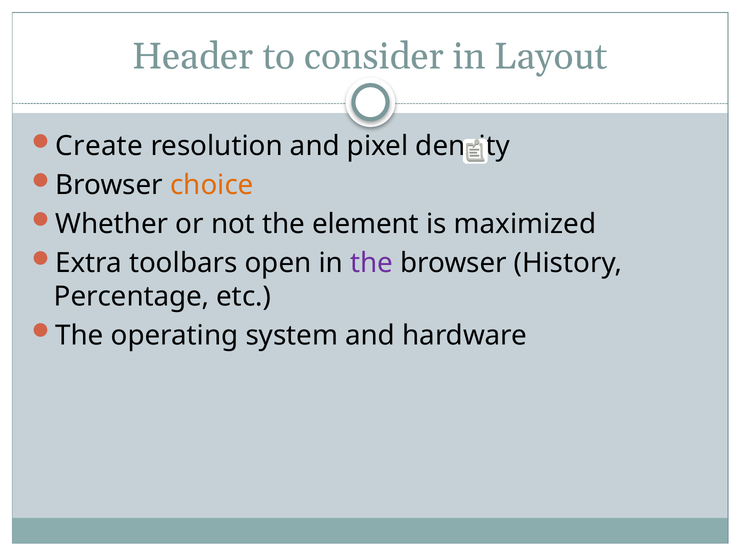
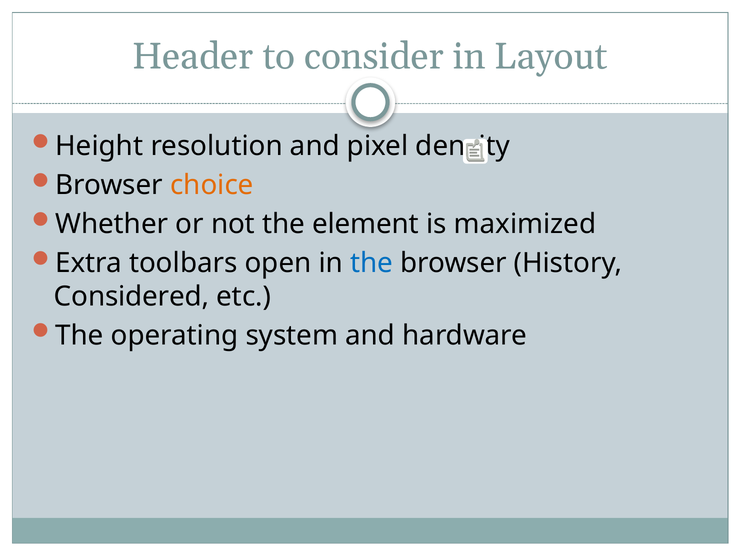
Create: Create -> Height (99, 146)
the colour: purple -> blue (372, 263)
Percentage: Percentage -> Considered (132, 296)
